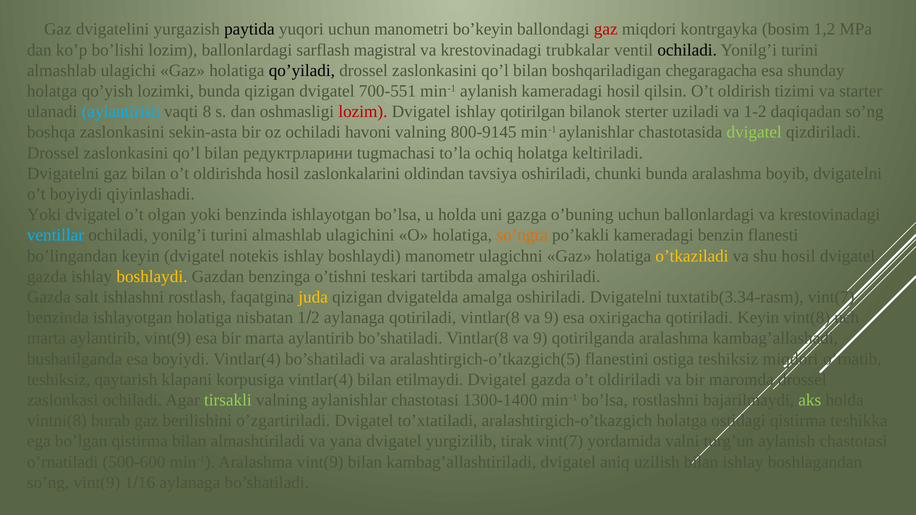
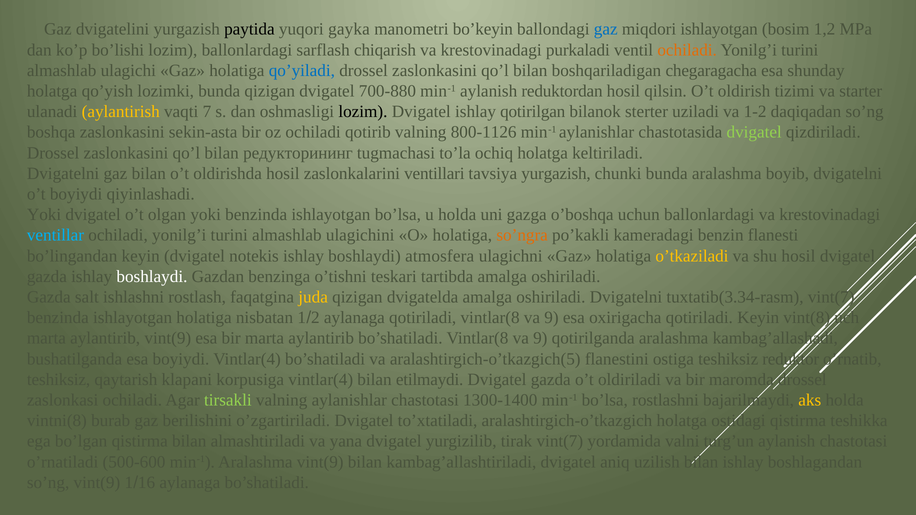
yuqori uchun: uchun -> gayka (349, 29)
gaz colour: red -> blue (606, 29)
miqdori kontrgayka: kontrgayka -> ishlayotgan (719, 29)
magistral: magistral -> chiqarish (385, 50)
trubkalar: trubkalar -> purkaladi (578, 50)
ochiladi colour: black -> orange (687, 50)
qo’yiladi colour: black -> blue (302, 71)
700-551: 700-551 -> 700-880 (387, 91)
aylanish kameradagi: kameradagi -> reduktordan (562, 91)
aylantirish colour: light blue -> yellow (121, 112)
8: 8 -> 7 (207, 112)
lozim colour: red -> black (363, 112)
havoni: havoni -> qotirib (368, 132)
800-9145: 800-9145 -> 800-1126 (484, 132)
редуктрларини: редуктрларини -> редукторининг (298, 153)
oldindan: oldindan -> ventillari (434, 174)
tavsiya oshiriladi: oshiriladi -> yurgazish (556, 174)
o’buning: o’buning -> o’boshqa (582, 215)
manometr: manometr -> atmosfera (440, 256)
boshlaydi colour: yellow -> white (152, 277)
teshiksiz miqdori: miqdori -> reduktor (791, 359)
aks colour: light green -> yellow (810, 400)
